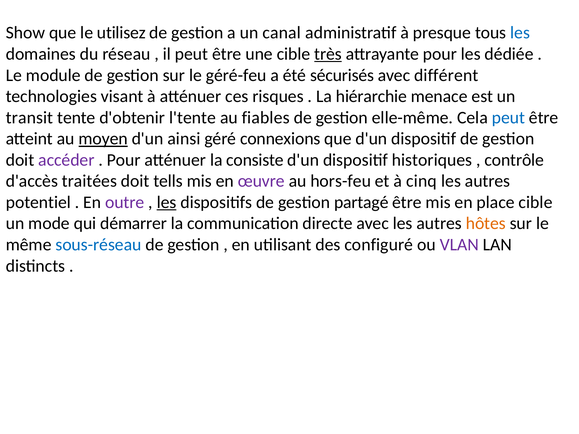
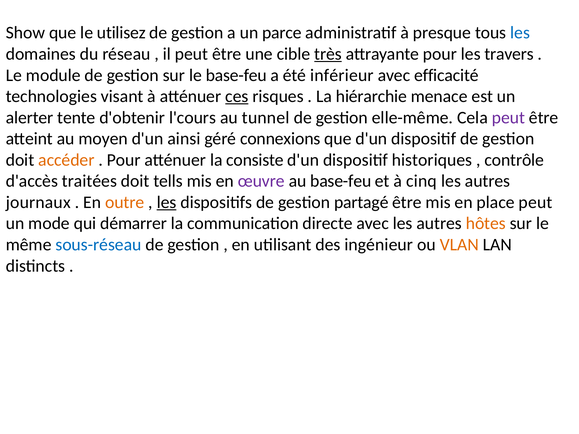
canal: canal -> parce (282, 33)
dédiée: dédiée -> travers (509, 54)
le géré-feu: géré-feu -> base-feu (236, 75)
sécurisés: sécurisés -> inférieur (342, 75)
différent: différent -> efficacité (446, 75)
ces underline: none -> present (237, 96)
transit: transit -> alerter (30, 118)
l'tente: l'tente -> l'cours (193, 118)
fiables: fiables -> tunnel (266, 118)
peut colour: blue -> purple (508, 118)
moyen underline: present -> none (103, 139)
accéder colour: purple -> orange (66, 160)
au hors-feu: hors-feu -> base-feu (341, 181)
potentiel: potentiel -> journaux (38, 202)
outre colour: purple -> orange (125, 202)
place cible: cible -> peut (536, 202)
configuré: configuré -> ingénieur (379, 245)
VLAN colour: purple -> orange (459, 245)
